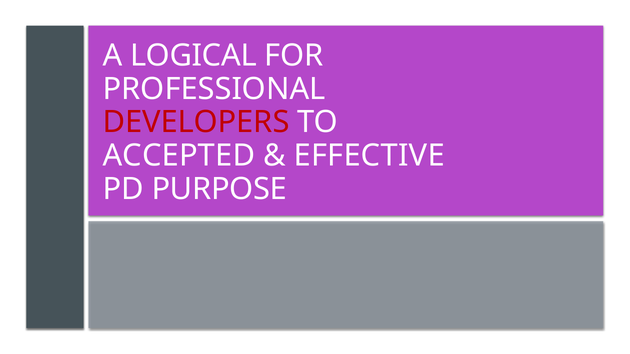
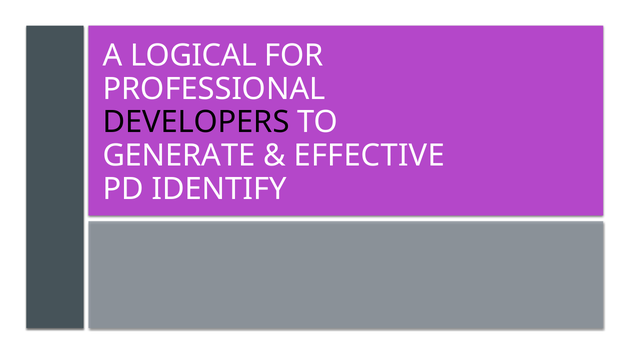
DEVELOPERS colour: red -> black (196, 122)
ACCEPTED: ACCEPTED -> GENERATE (179, 156)
PURPOSE: PURPOSE -> IDENTIFY (219, 189)
